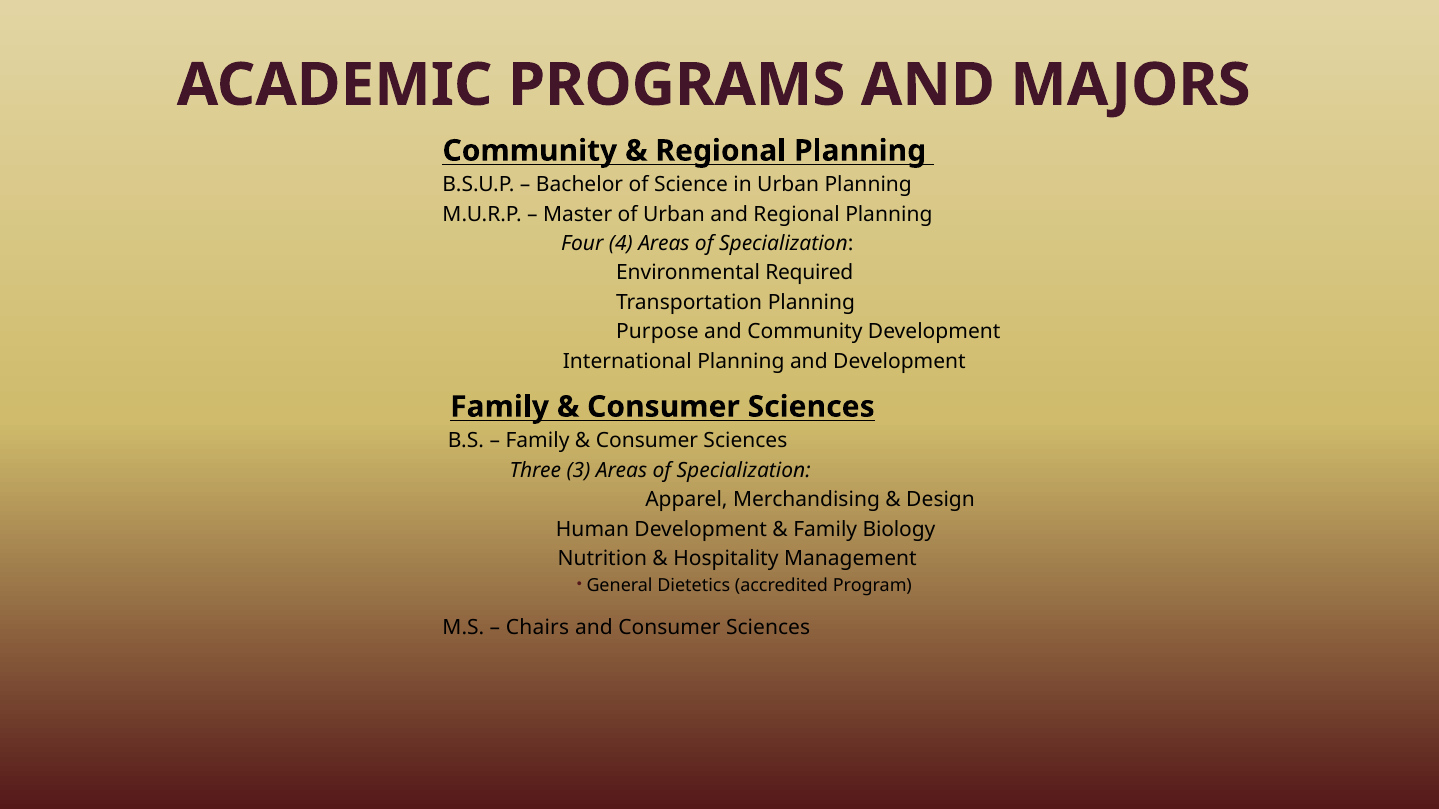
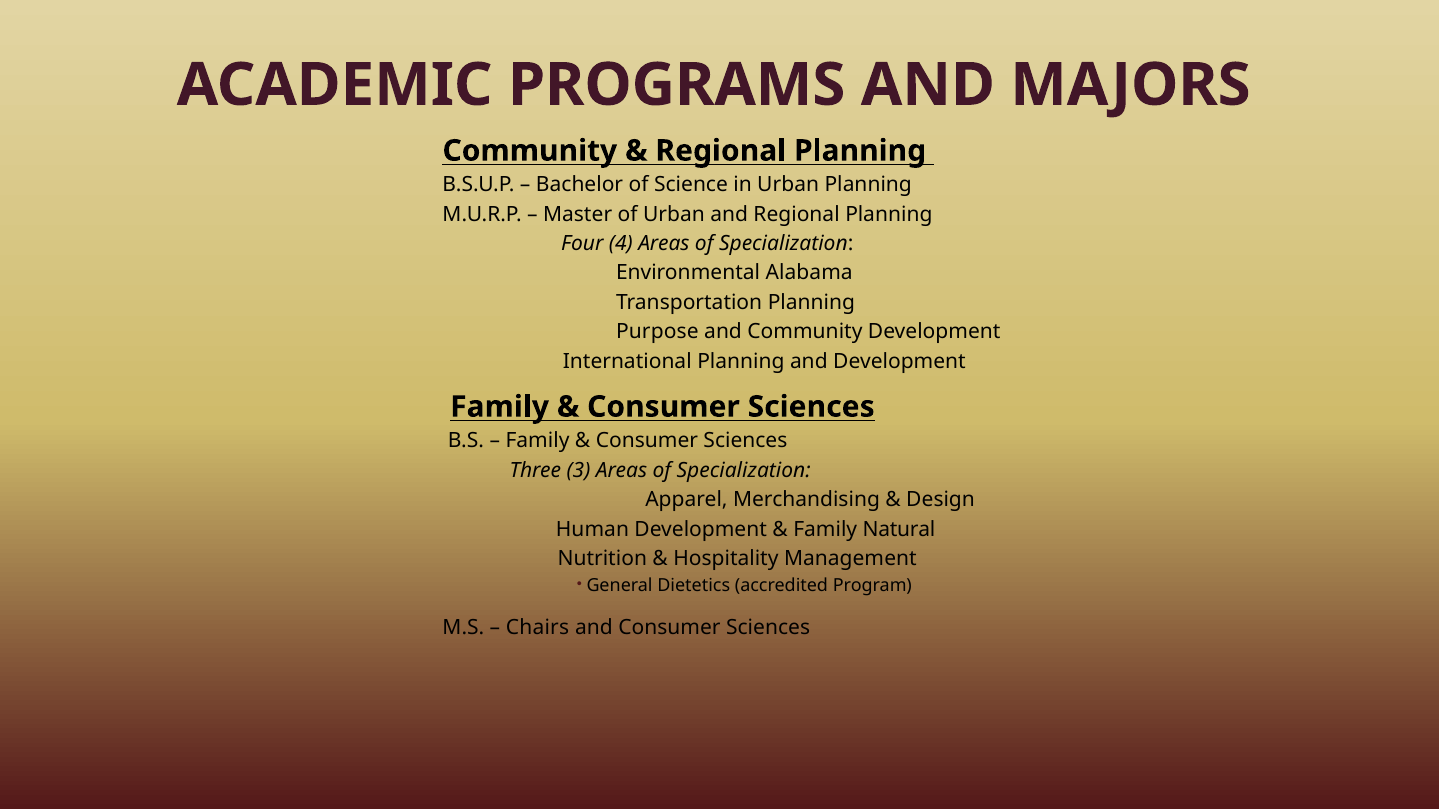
Required: Required -> Alabama (809, 273)
Biology: Biology -> Natural (899, 529)
